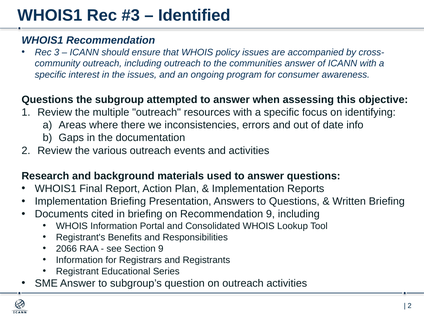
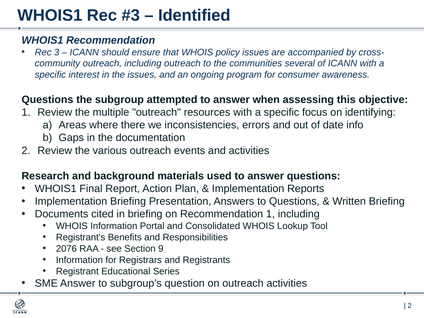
communities answer: answer -> several (300, 64)
Recommendation 9: 9 -> 1 (270, 214)
2066: 2066 -> 2076 (66, 249)
